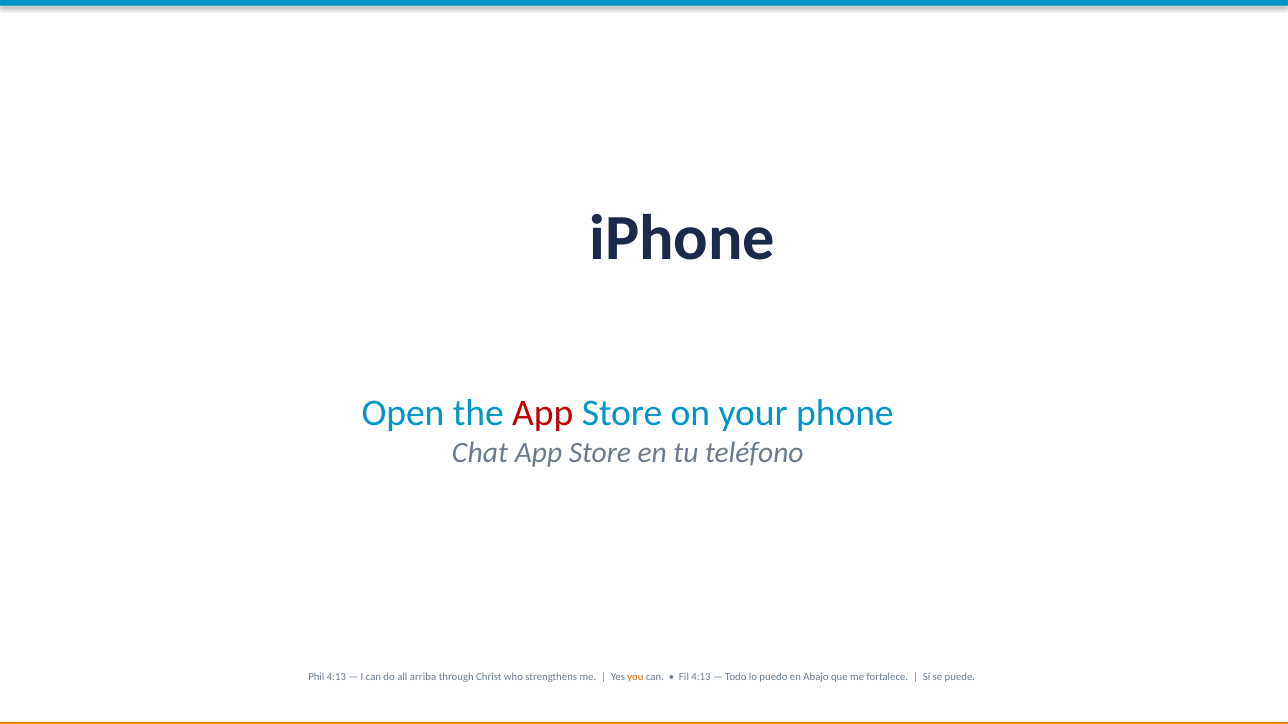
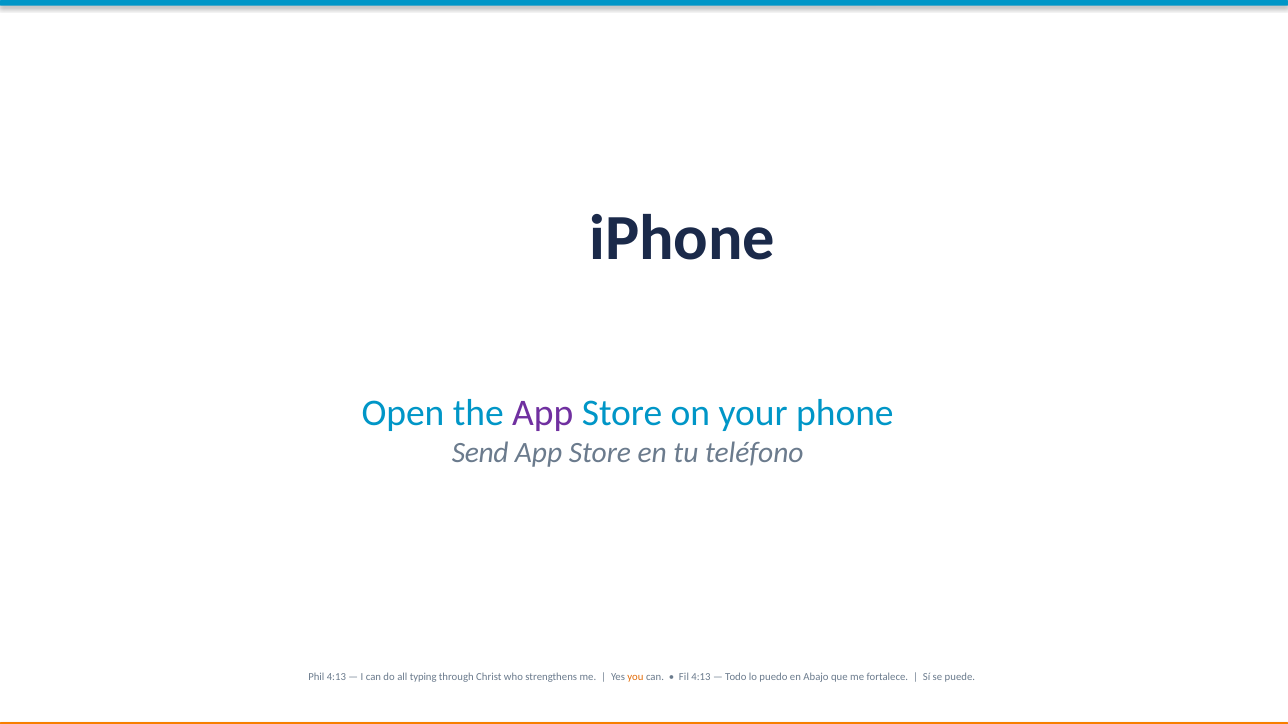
App colour: red -> purple (543, 414)
Chat: Chat -> Send (480, 453)
arriba: arriba -> typing (423, 678)
